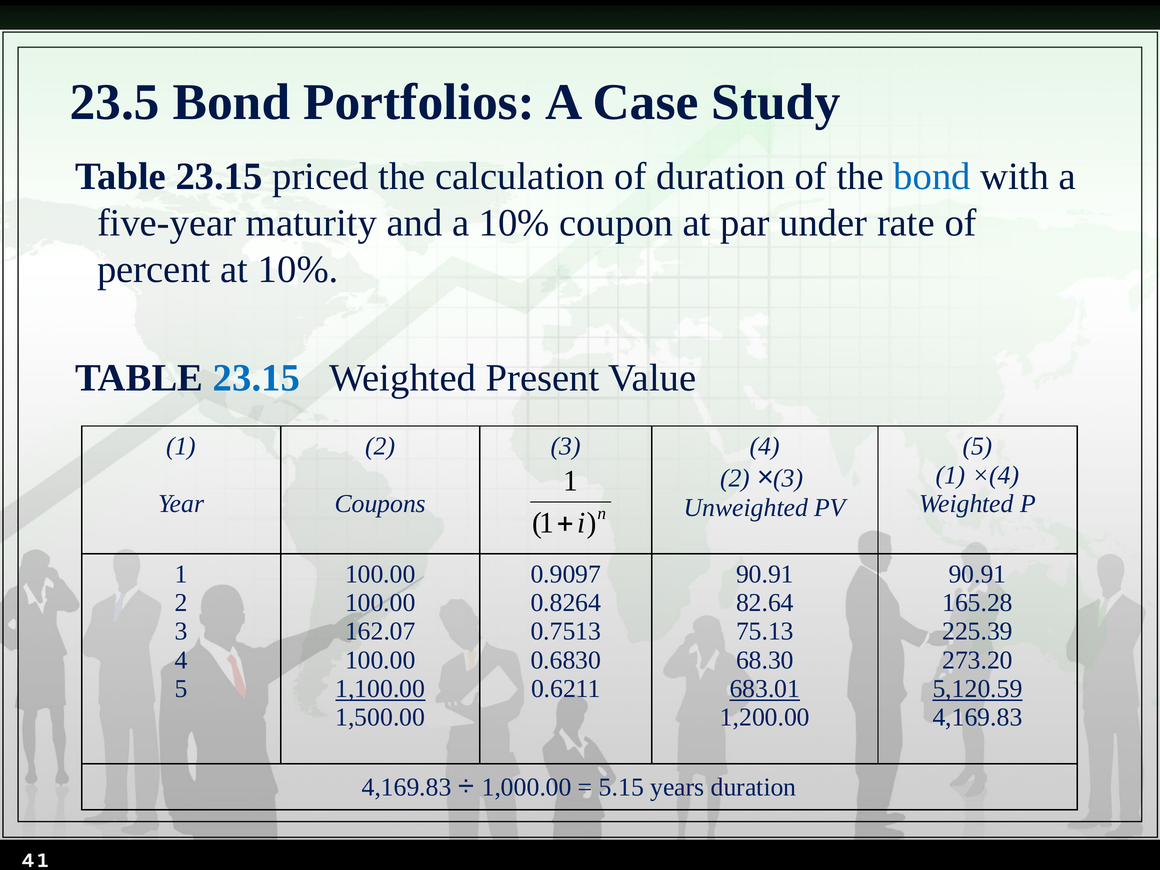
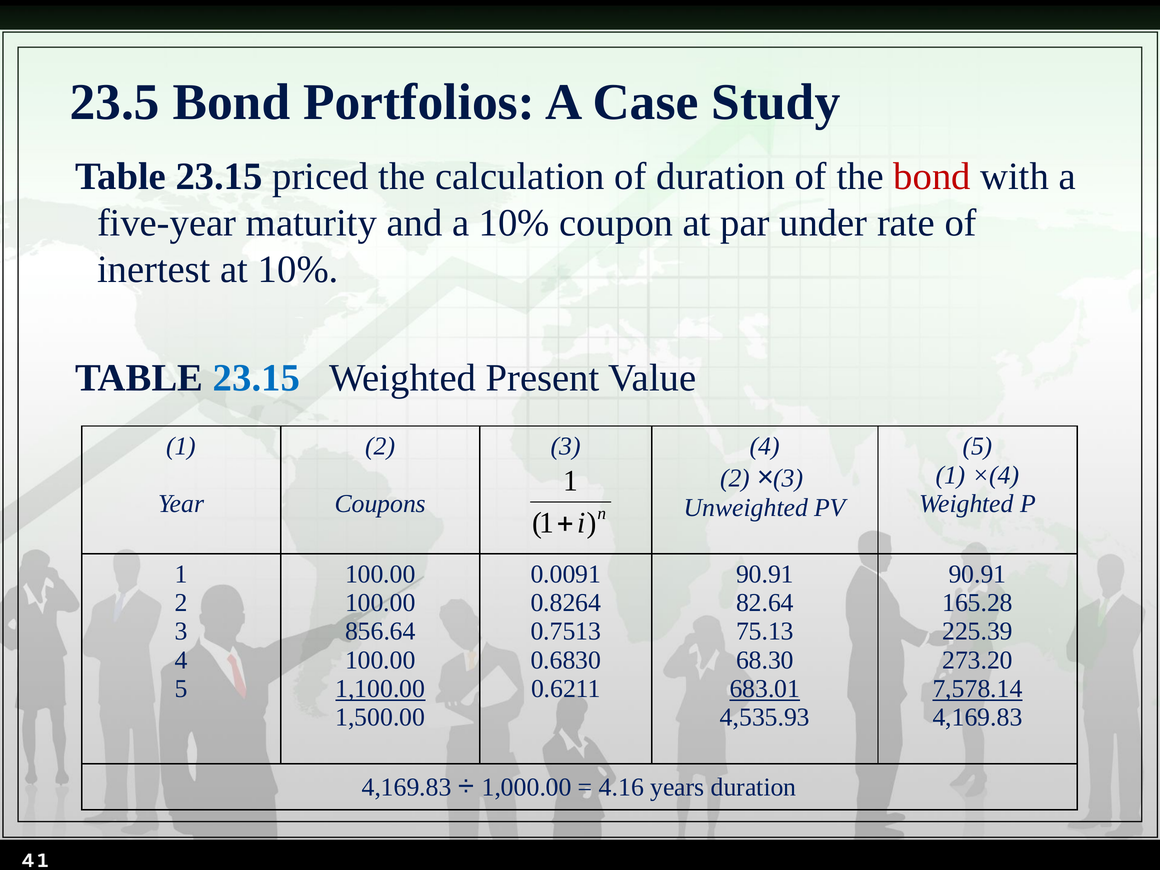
bond colour: blue -> red (932, 177)
percent: percent -> inertest (154, 270)
0.9097: 0.9097 -> 0.0091 (566, 574)
162.07: 162.07 -> 856.64 (380, 631)
5,120.59: 5,120.59 -> 7,578.14 (978, 689)
1,200.00: 1,200.00 -> 4,535.93 (765, 717)
5.15: 5.15 -> 4.16 (621, 787)
